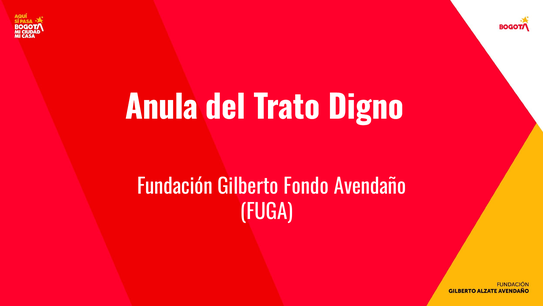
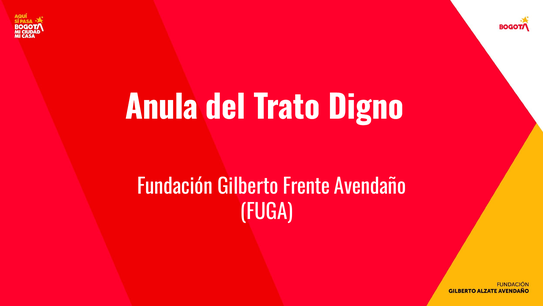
Fondo: Fondo -> Frente (306, 187)
